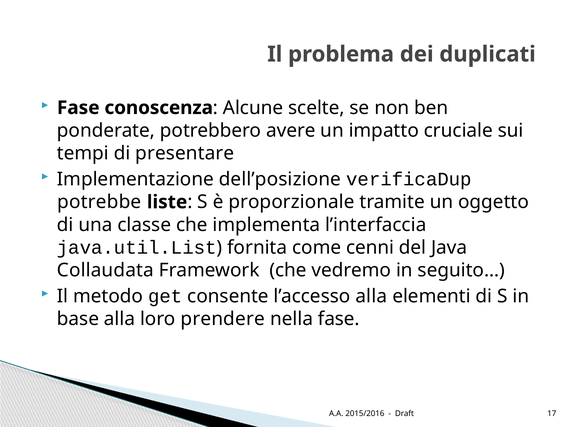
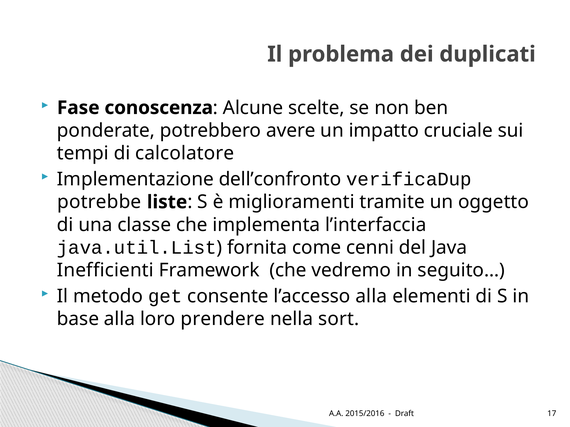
presentare: presentare -> calcolatore (185, 153)
dell’posizione: dell’posizione -> dell’confronto (280, 179)
proporzionale: proporzionale -> miglioramenti (291, 202)
Collaudata: Collaudata -> Inefficienti (105, 271)
nella fase: fase -> sort (339, 319)
